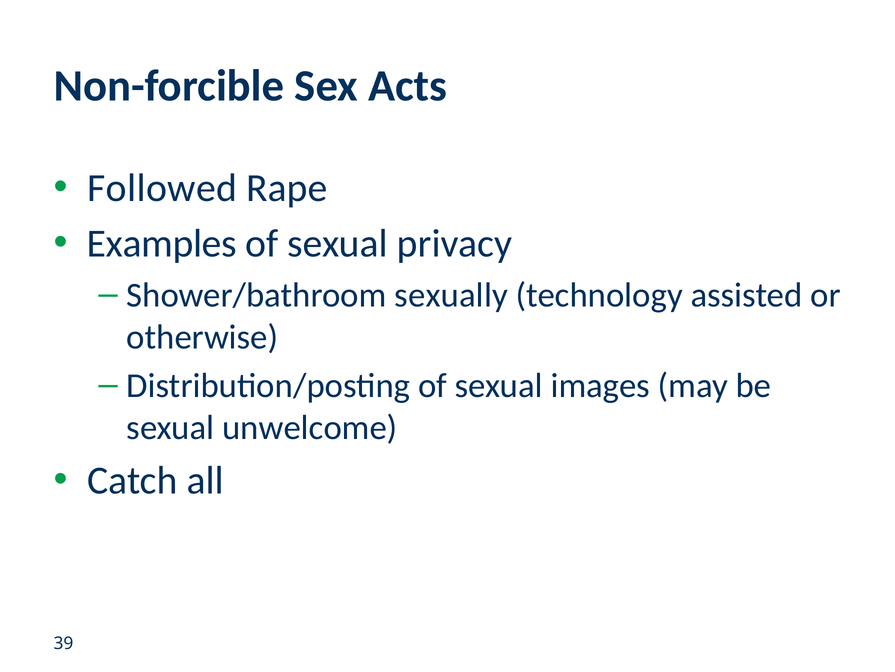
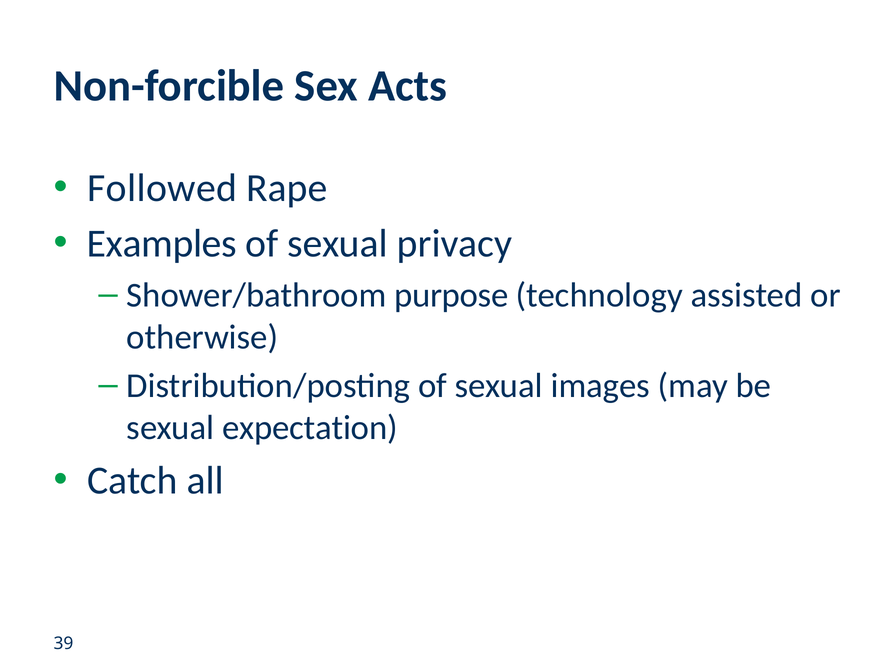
sexually: sexually -> purpose (451, 295)
unwelcome: unwelcome -> expectation (310, 427)
